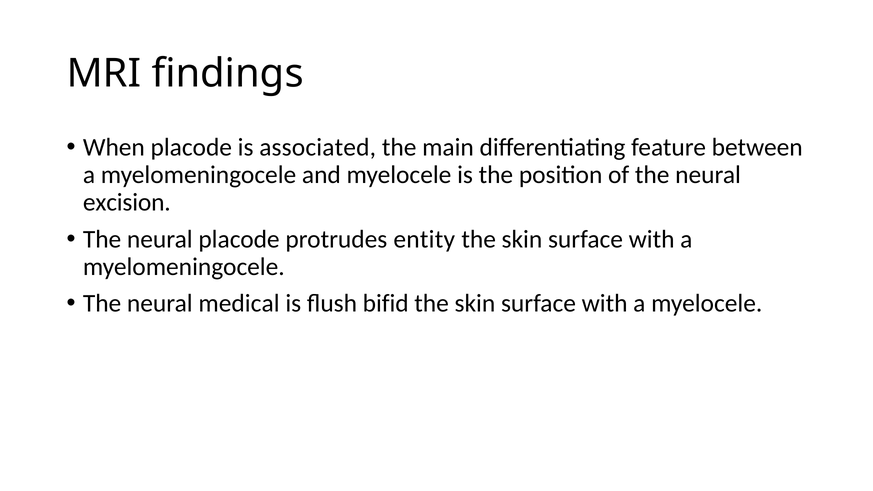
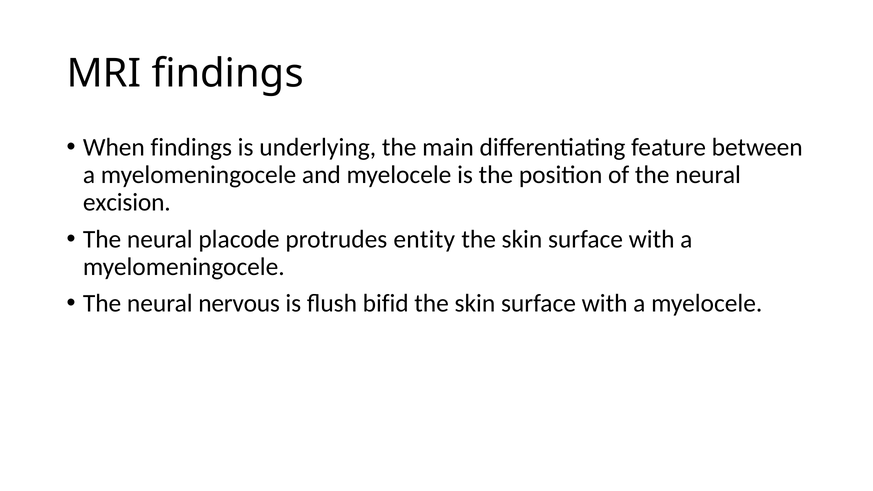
When placode: placode -> findings (191, 148)
associated: associated -> underlying (318, 148)
medical: medical -> nervous (239, 303)
